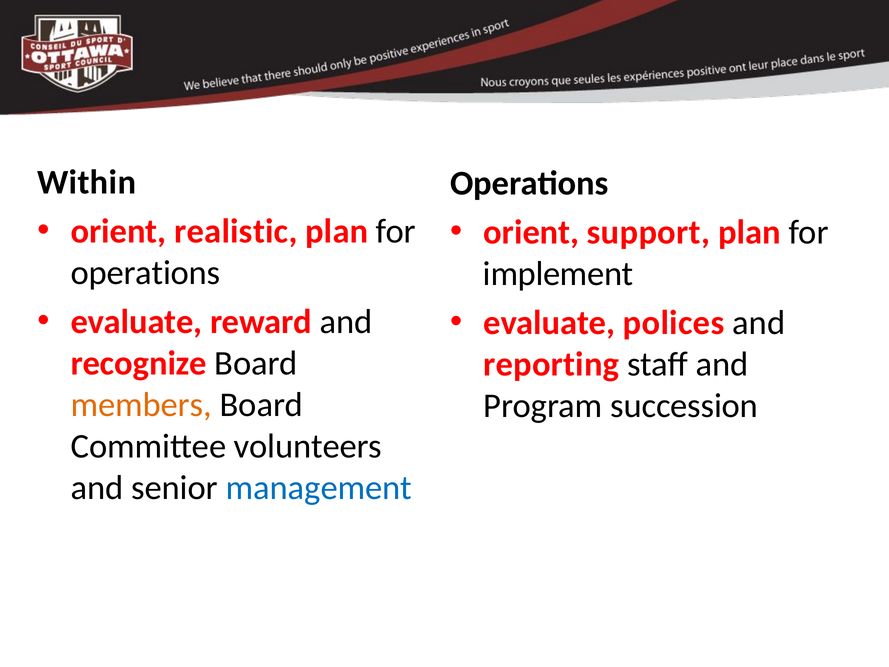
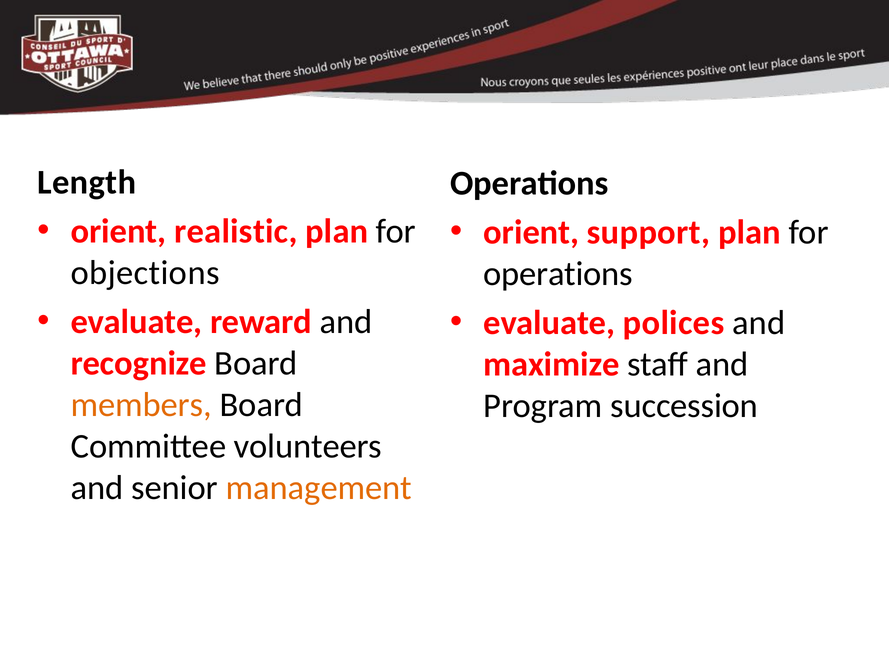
Within: Within -> Length (87, 182)
operations: operations -> objections (145, 273)
implement: implement -> operations (558, 274)
reporting: reporting -> maximize (551, 364)
management colour: blue -> orange (319, 488)
